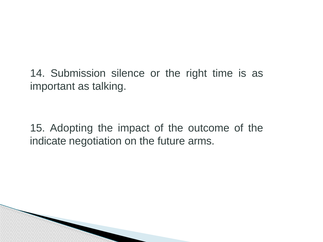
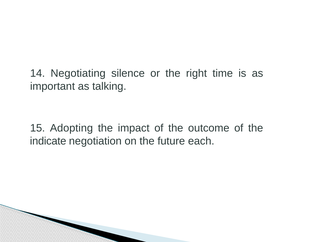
Submission: Submission -> Negotiating (78, 73)
arms: arms -> each (201, 141)
